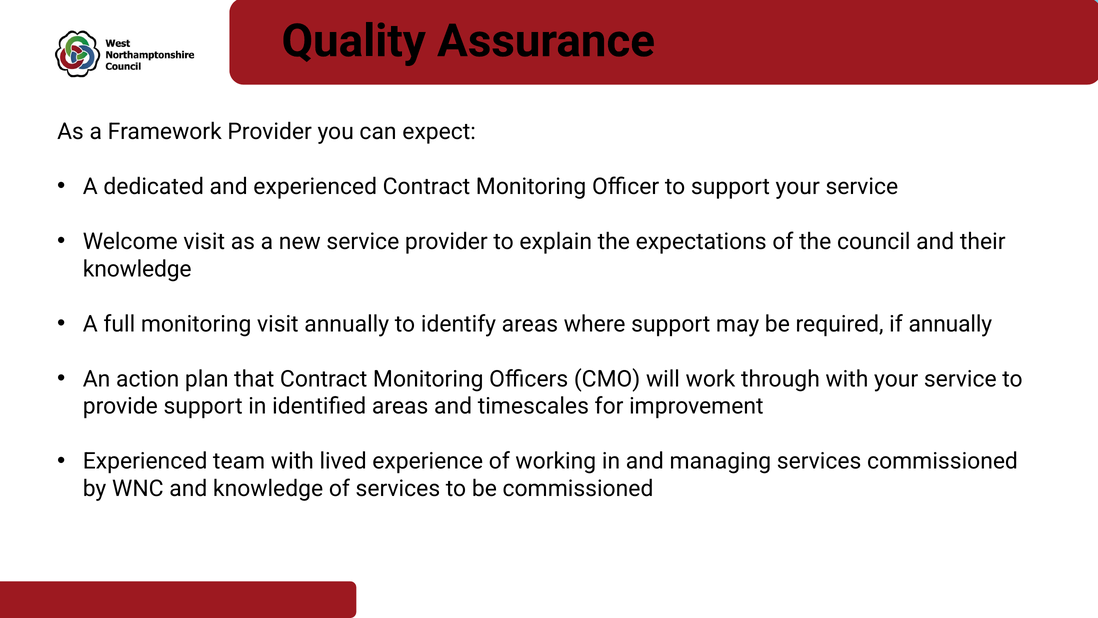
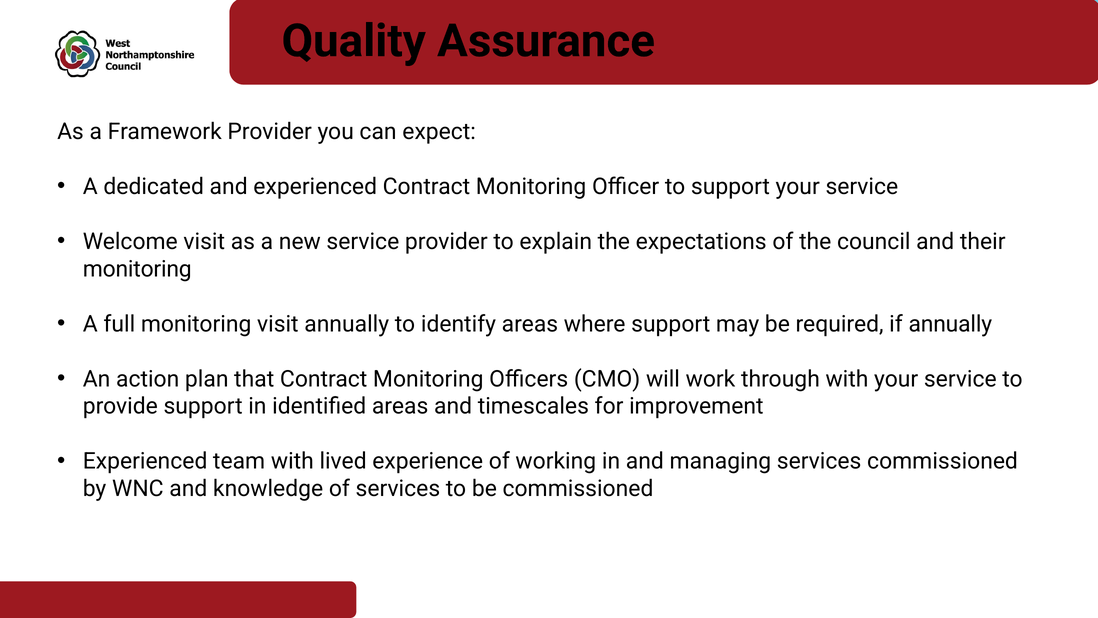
knowledge: knowledge -> monitoring (137, 269)
